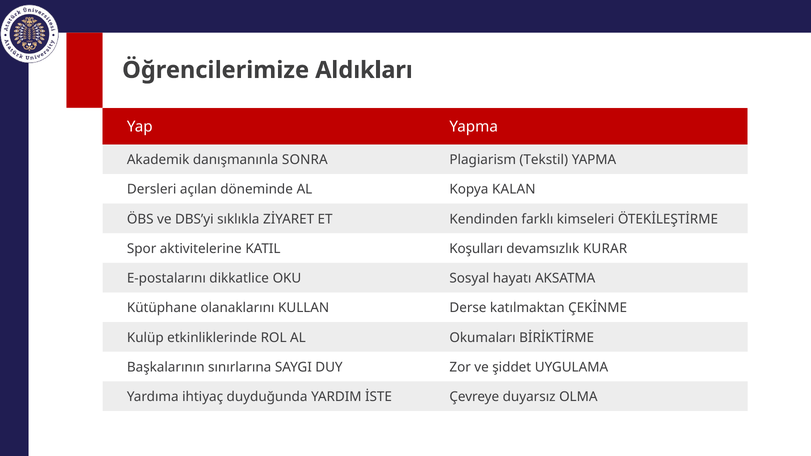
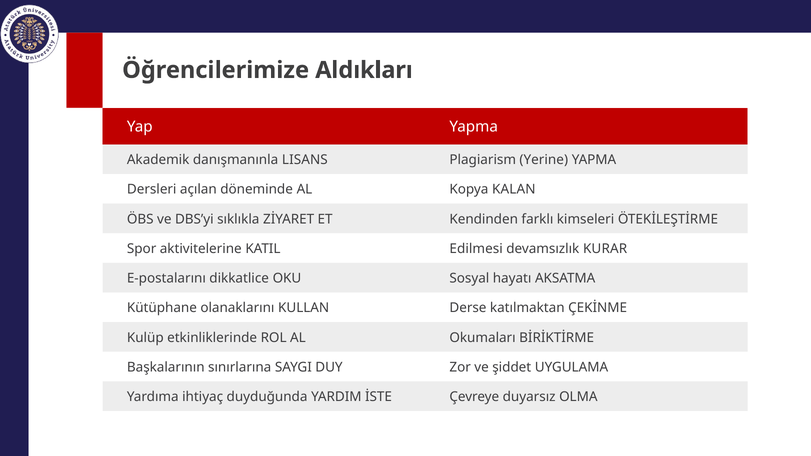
SONRA: SONRA -> LISANS (305, 160)
Tekstil: Tekstil -> Yerine (544, 160)
Koşulları: Koşulları -> Edilmesi (476, 249)
